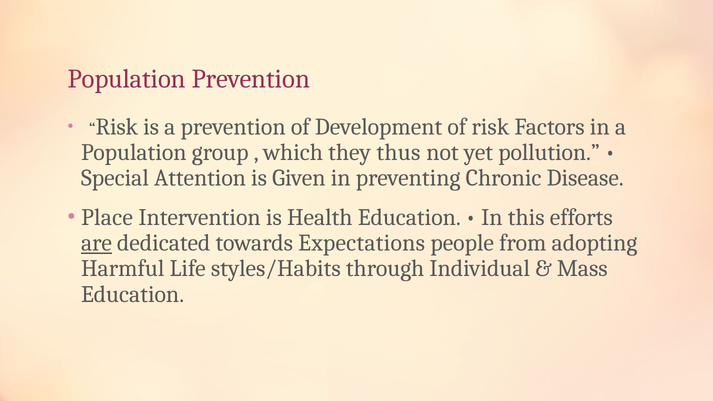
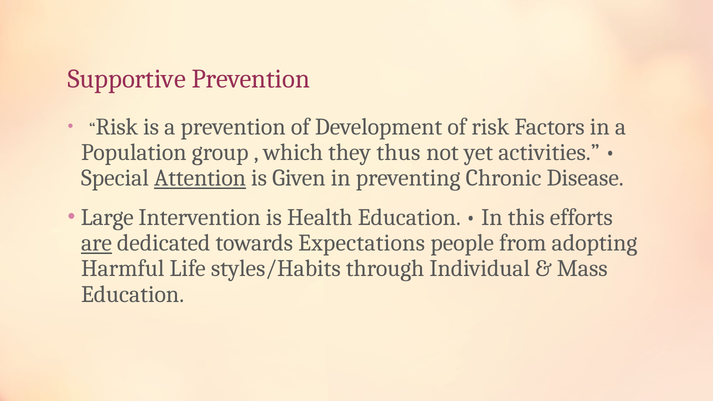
Population: Population -> Supportive (127, 79)
pollution: pollution -> activities (549, 152)
Attention underline: none -> present (200, 178)
Place: Place -> Large (107, 217)
